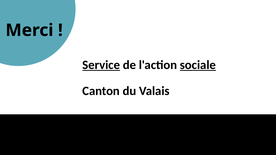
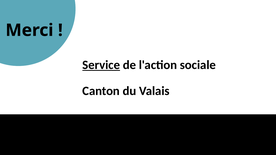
sociale underline: present -> none (198, 65)
